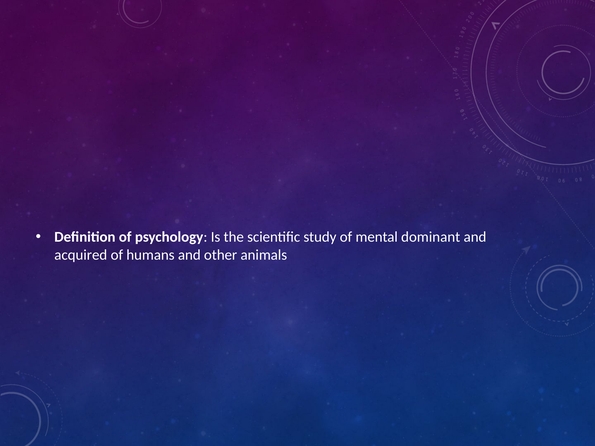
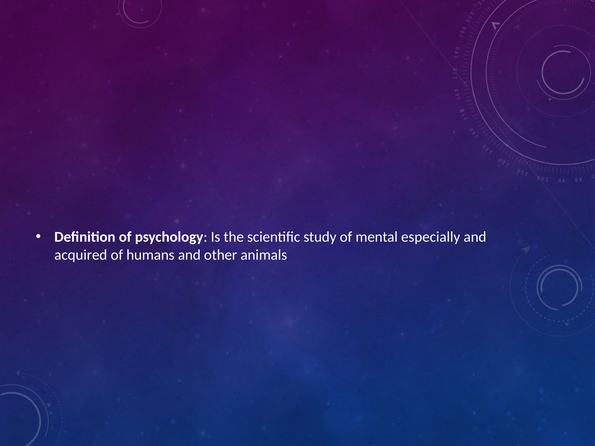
dominant: dominant -> especially (431, 237)
